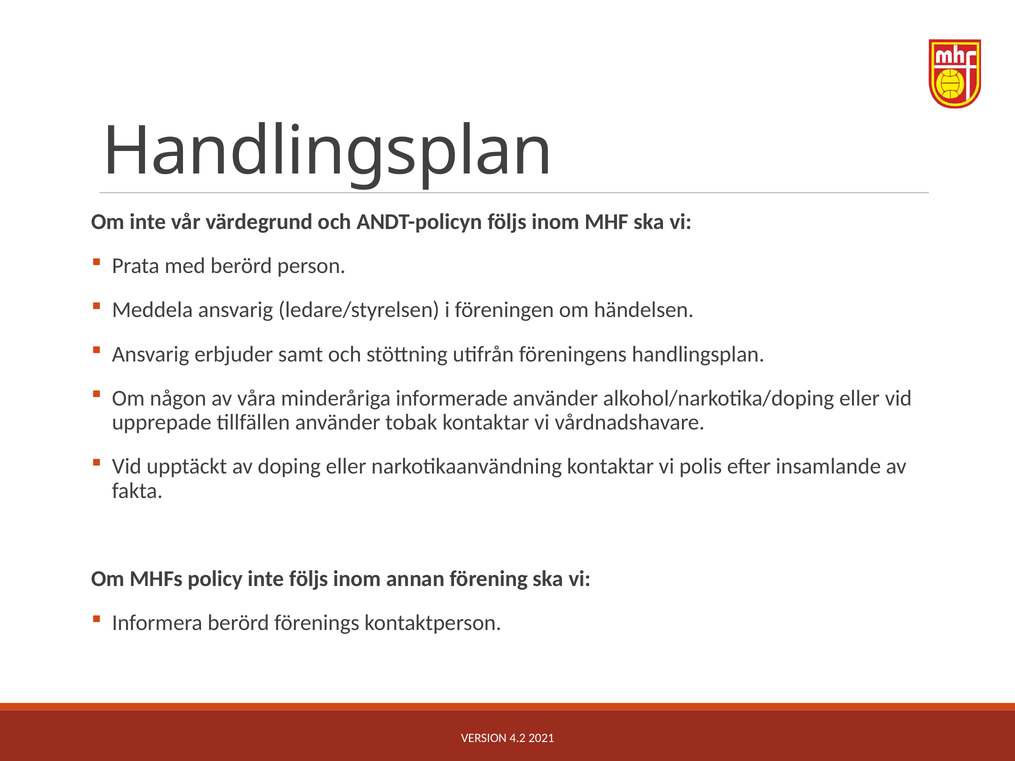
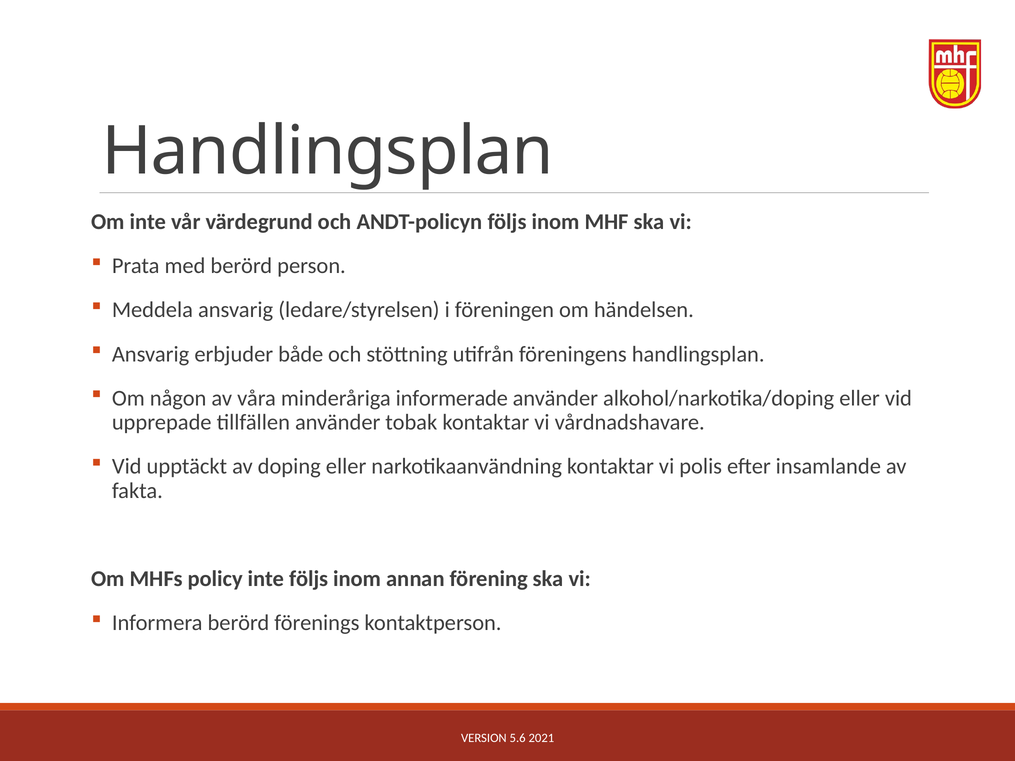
samt: samt -> både (301, 354)
4.2: 4.2 -> 5.6 (518, 738)
